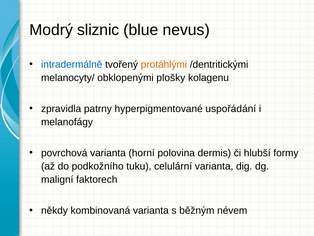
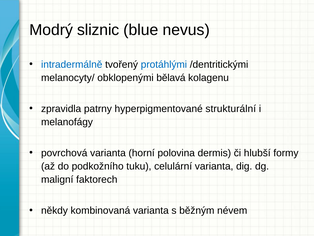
protáhlými colour: orange -> blue (164, 64)
plošky: plošky -> bělavá (171, 78)
uspořádání: uspořádání -> strukturální (231, 109)
